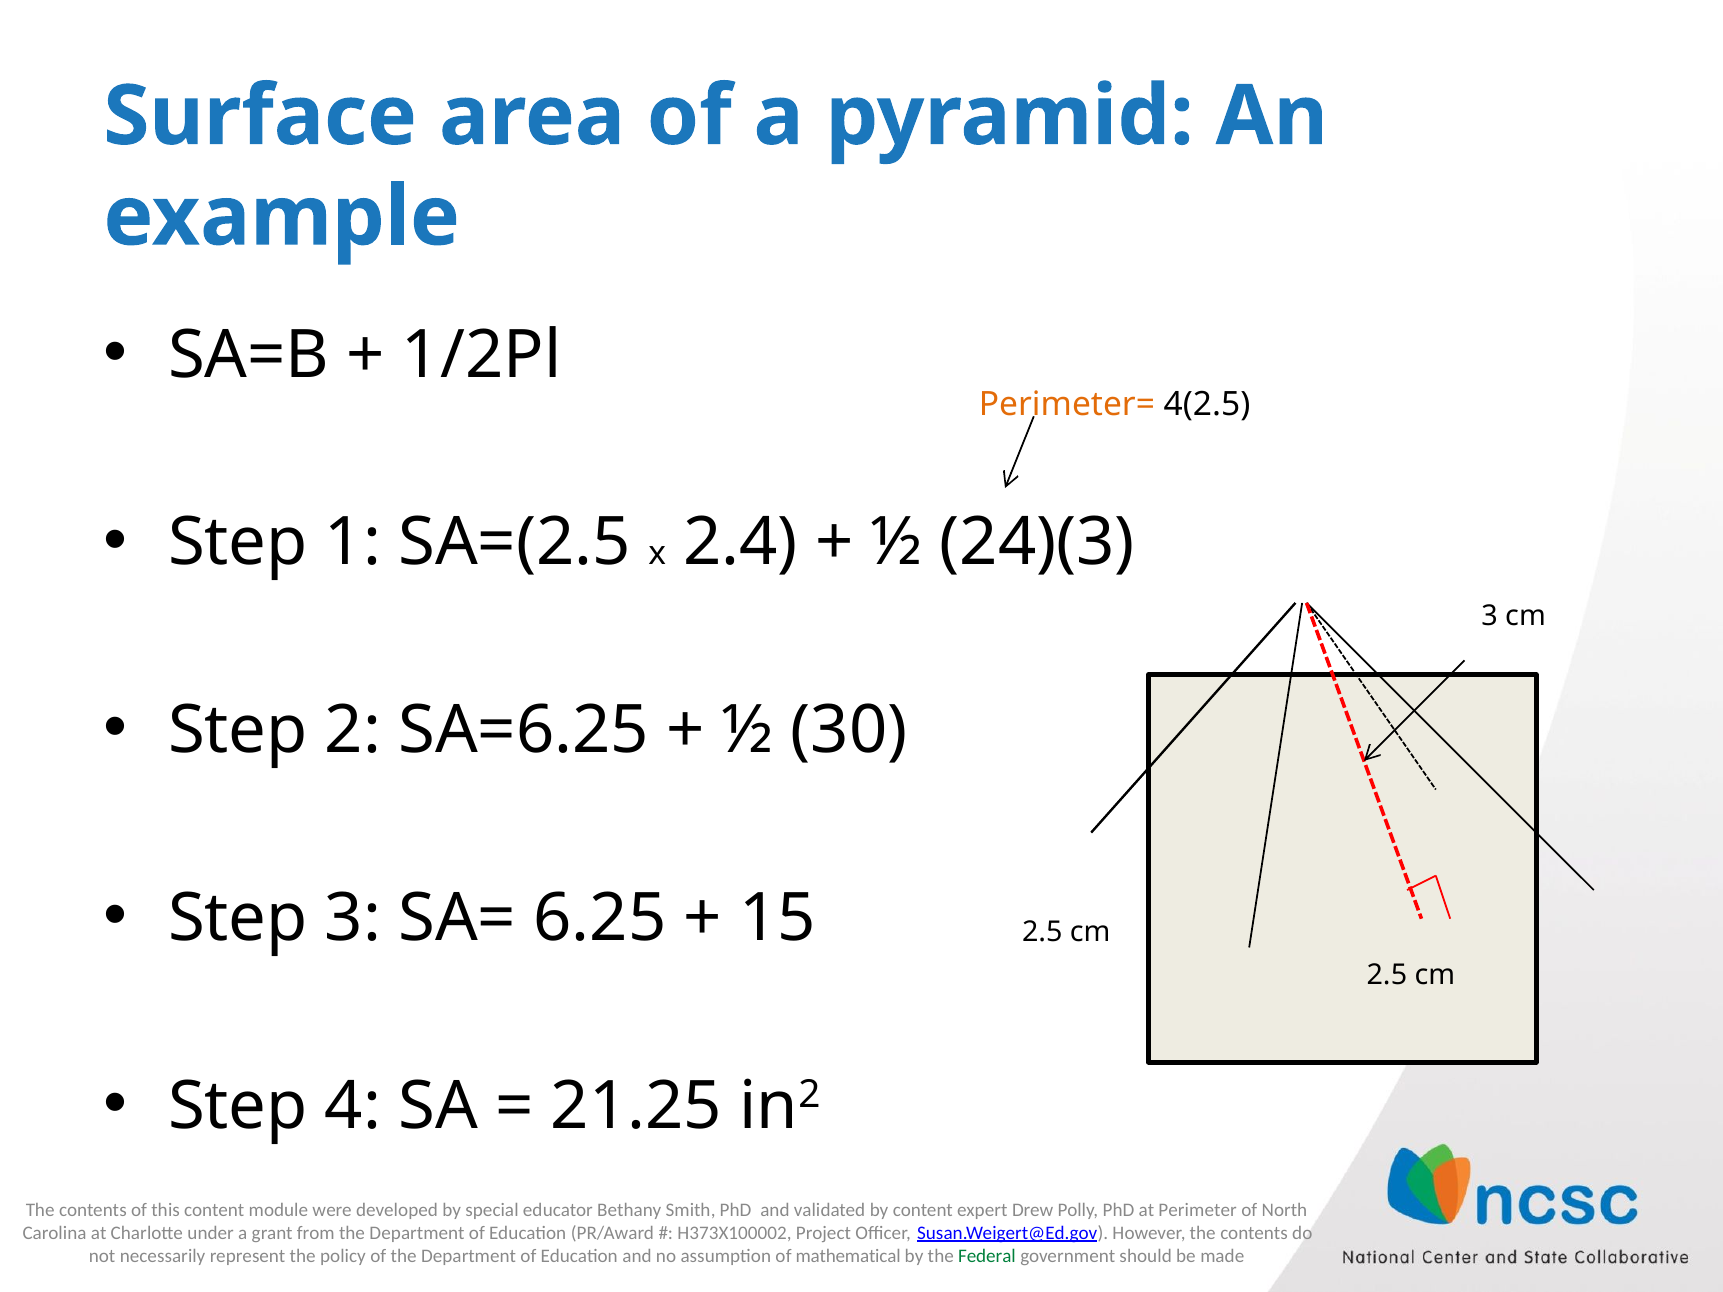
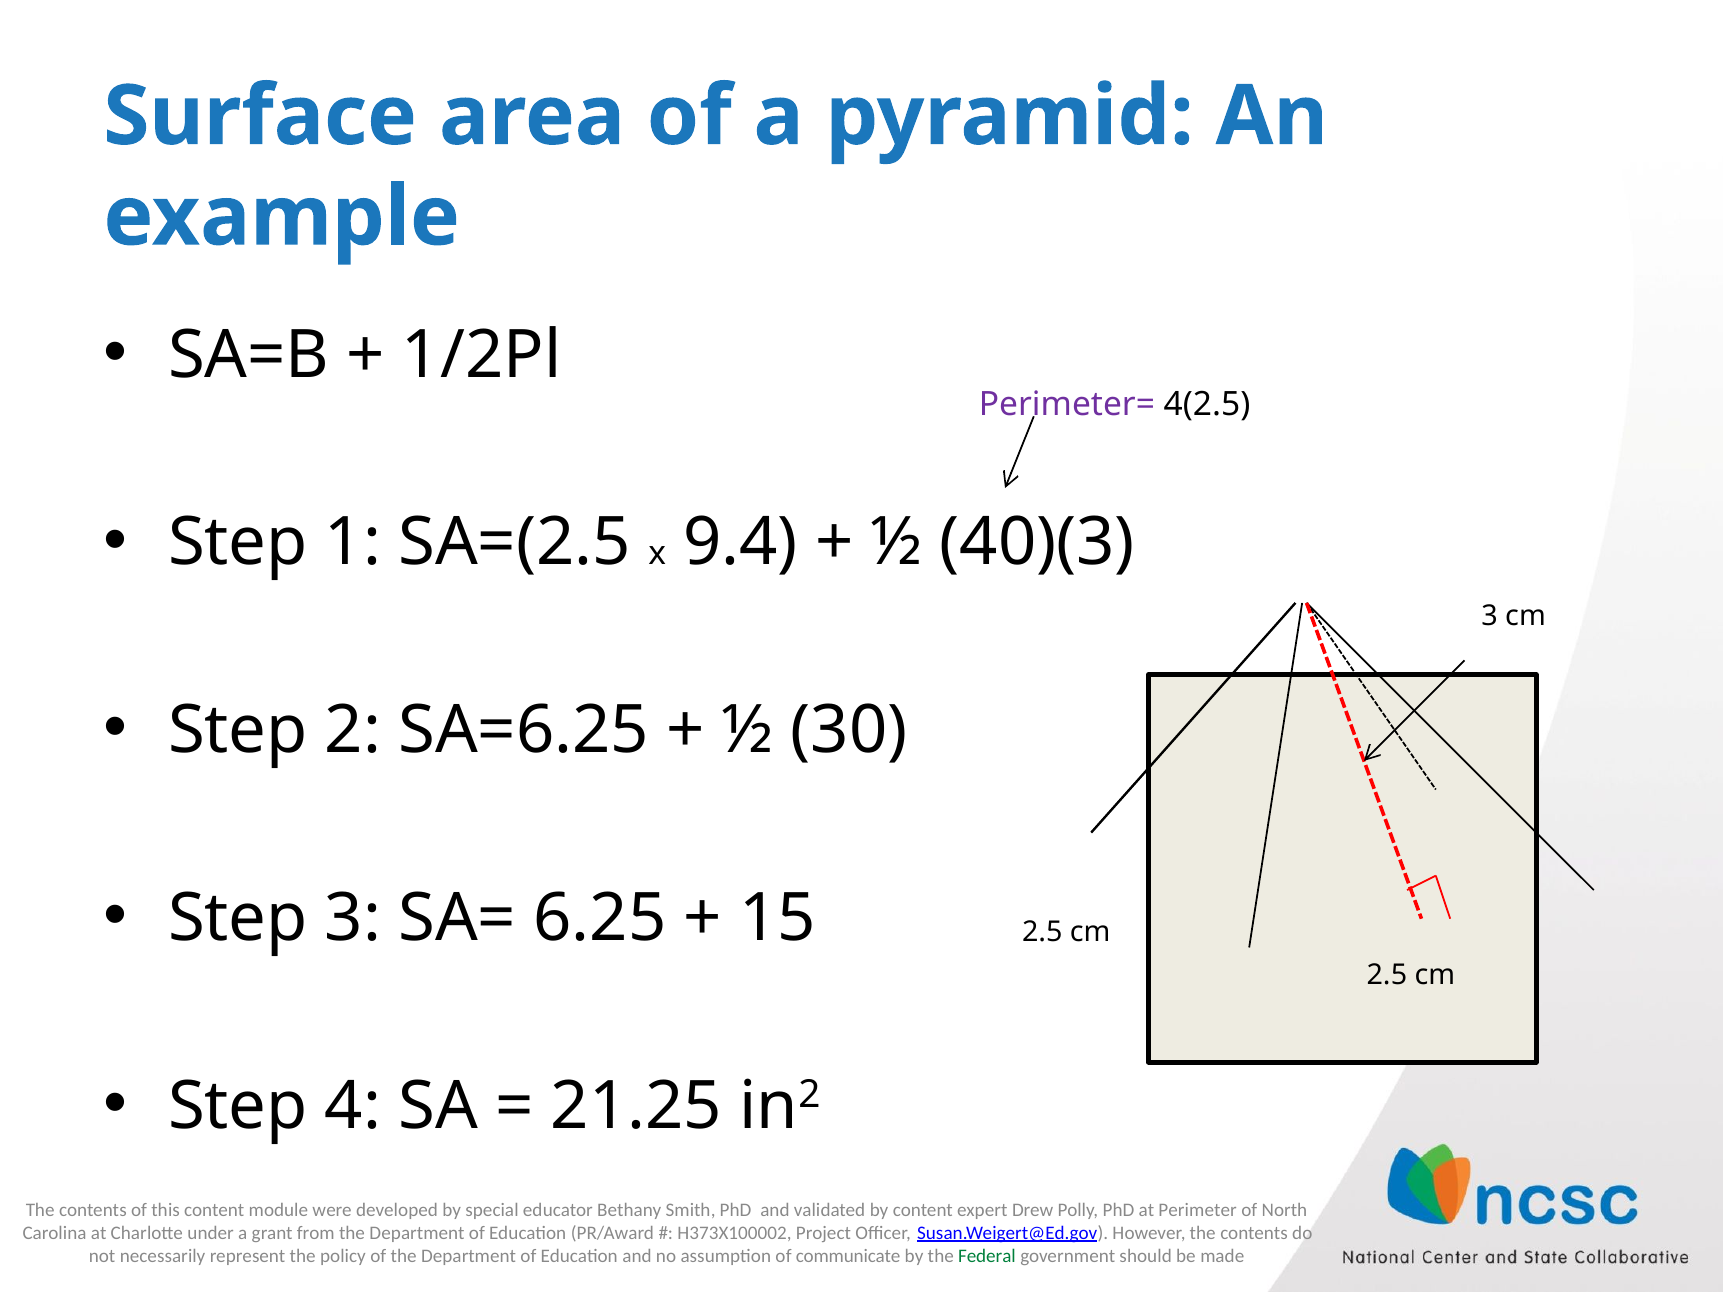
Perimeter= colour: orange -> purple (1067, 404)
2.4: 2.4 -> 9.4 (740, 543)
24)(3: 24)(3 -> 40)(3 (1037, 543)
mathematical: mathematical -> communicate (848, 1257)
